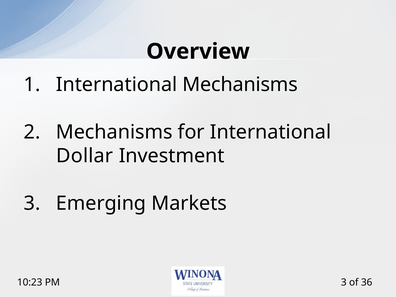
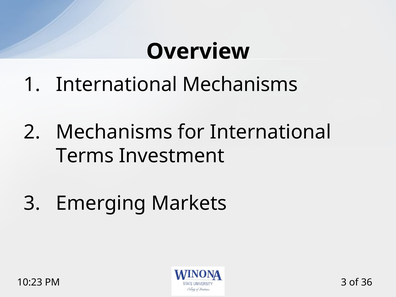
Dollar: Dollar -> Terms (85, 156)
